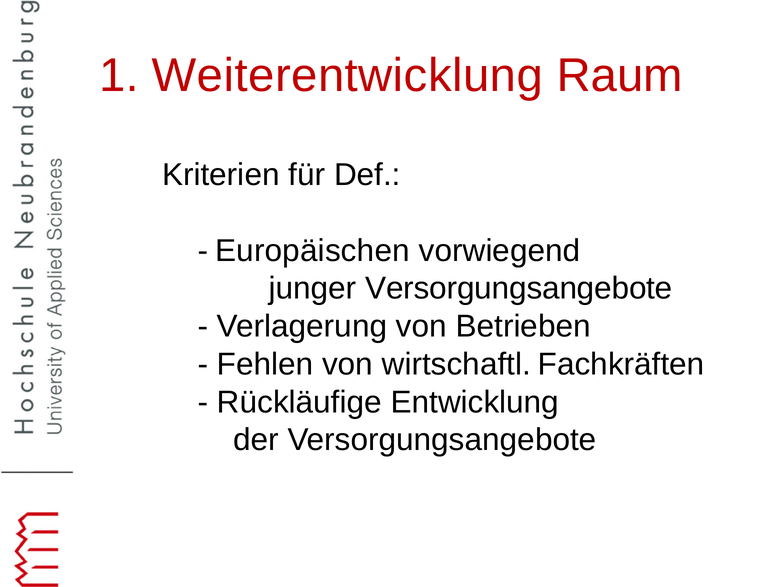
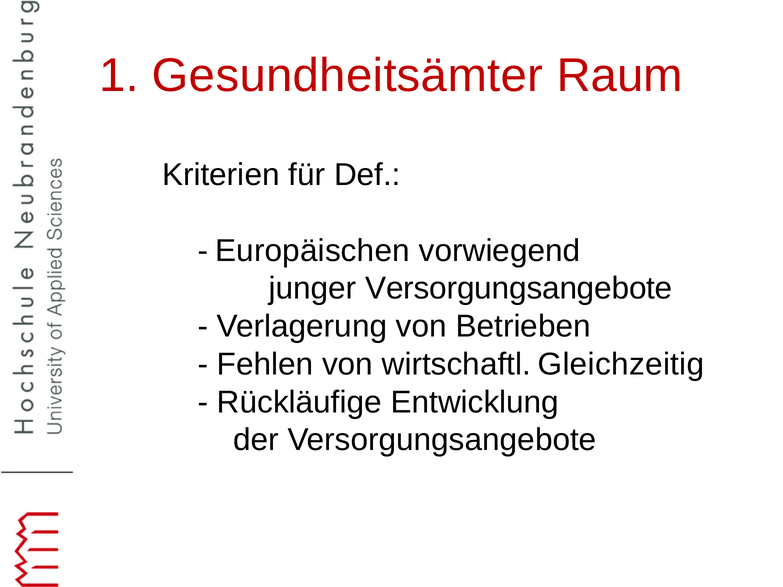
Weiterentwicklung: Weiterentwicklung -> Gesundheitsämter (348, 76)
Fachkräften: Fachkräften -> Gleichzeitig (621, 364)
